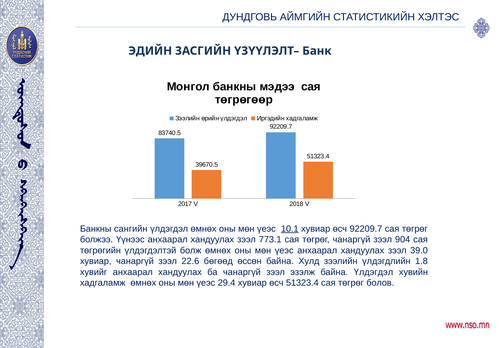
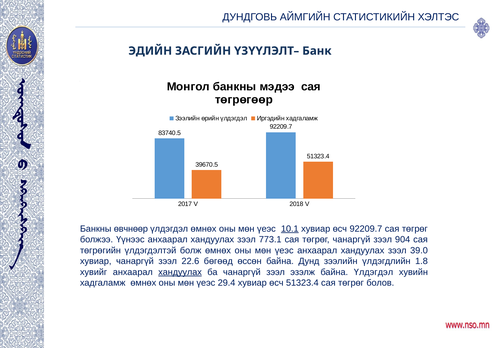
сангийн: сангийн -> өвчнөөр (131, 229)
Хулд: Хулд -> Дунд (309, 261)
хандуулах underline: none -> present (180, 272)
